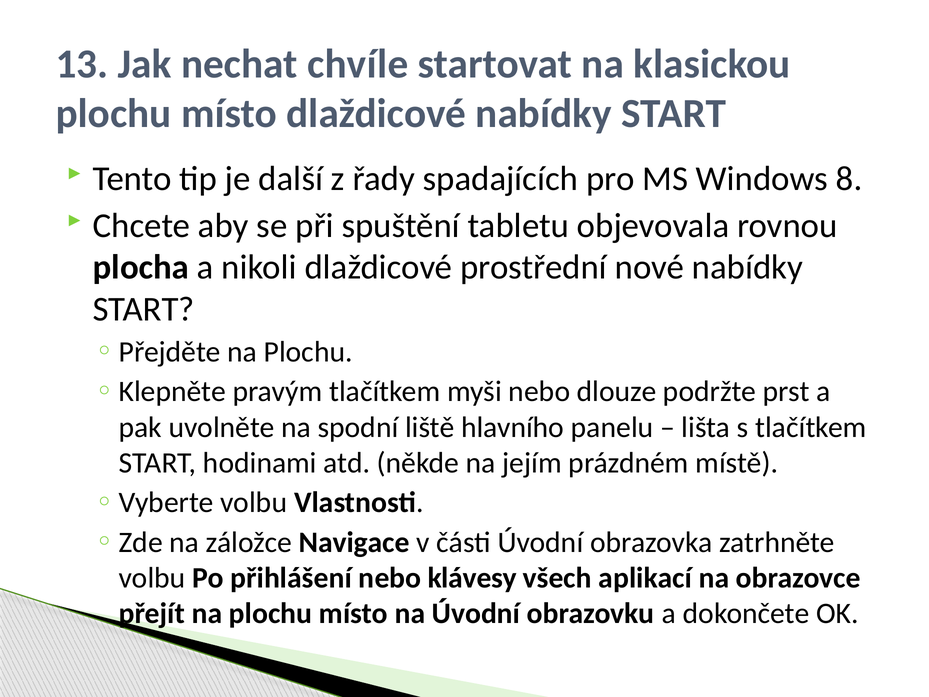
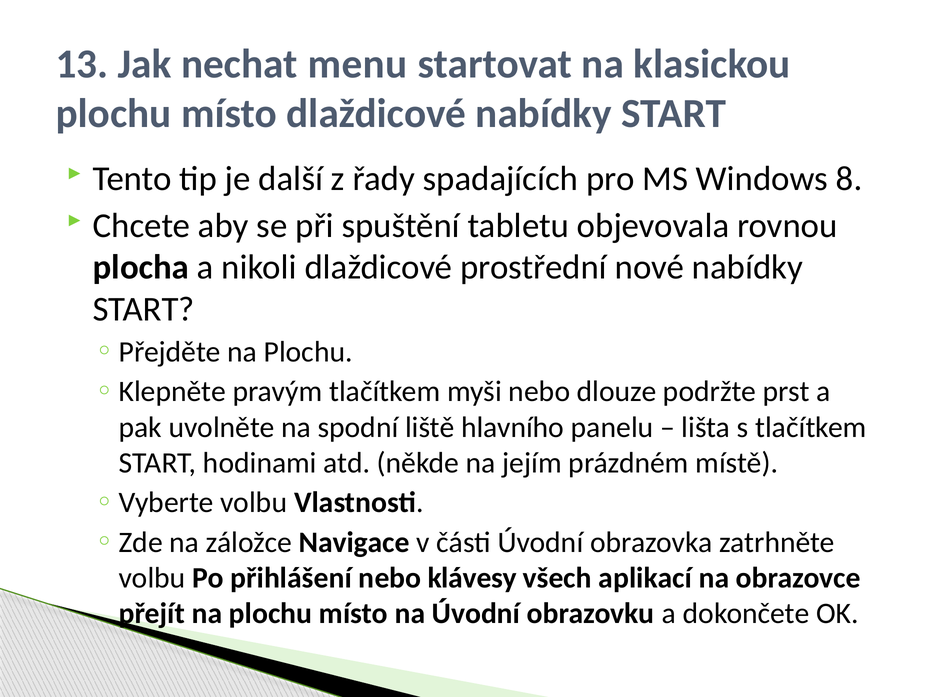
chvíle: chvíle -> menu (358, 64)
